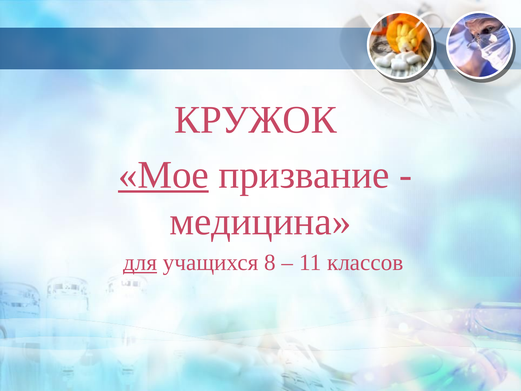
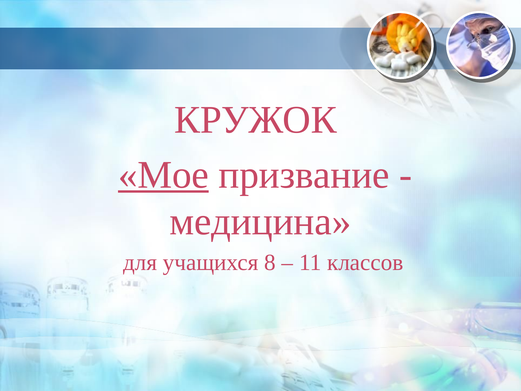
для underline: present -> none (140, 262)
